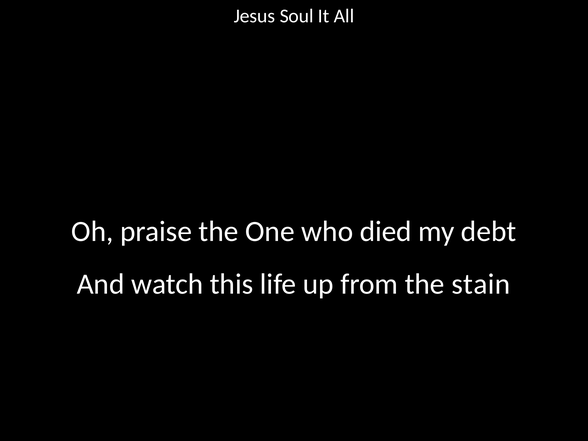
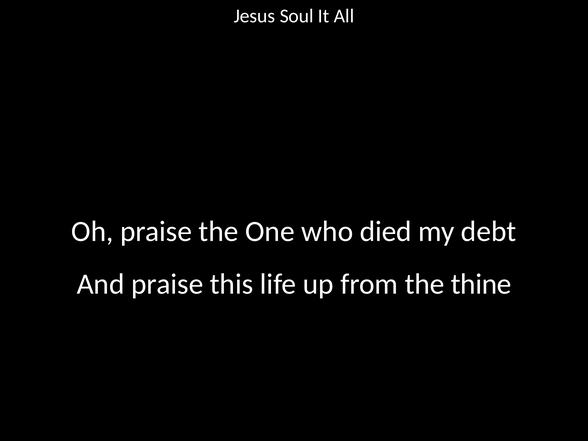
And watch: watch -> praise (167, 284)
stain: stain -> thine (481, 284)
